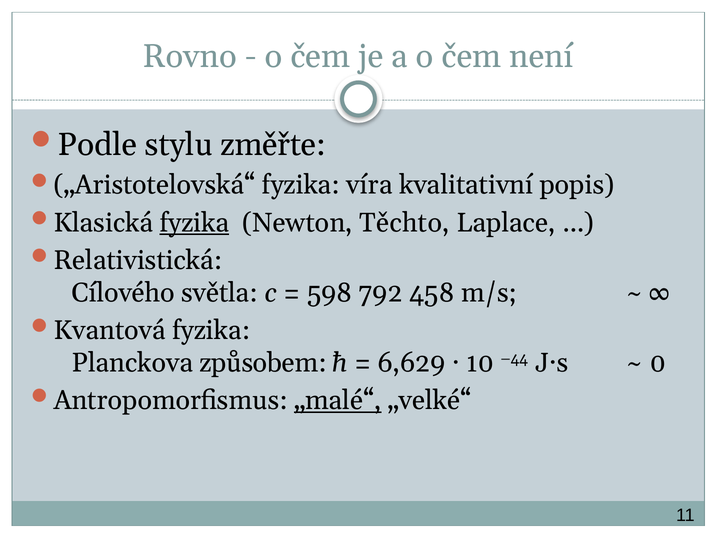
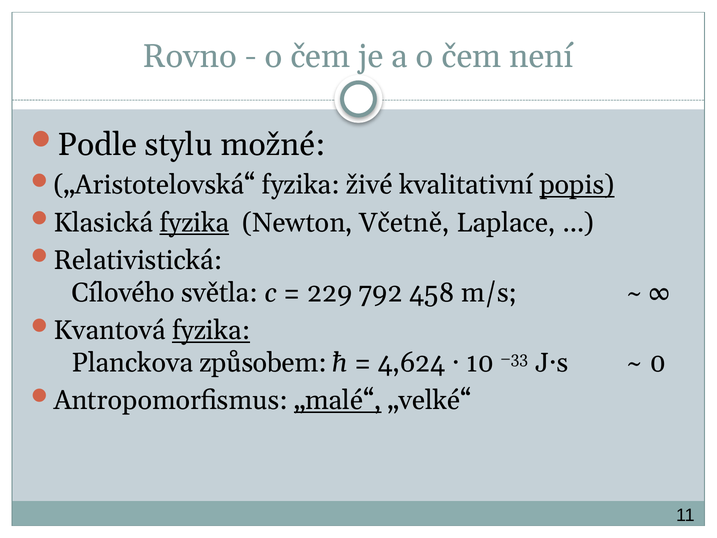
změřte: změřte -> možné (273, 145)
víra: víra -> živé (369, 185)
popis underline: none -> present (577, 185)
Těchto: Těchto -> Včetně (404, 223)
598: 598 -> 229 (330, 293)
fyzika underline: none -> present (211, 330)
6,629: 6,629 -> 4,624 (412, 363)
–44: –44 -> –33 (514, 358)
